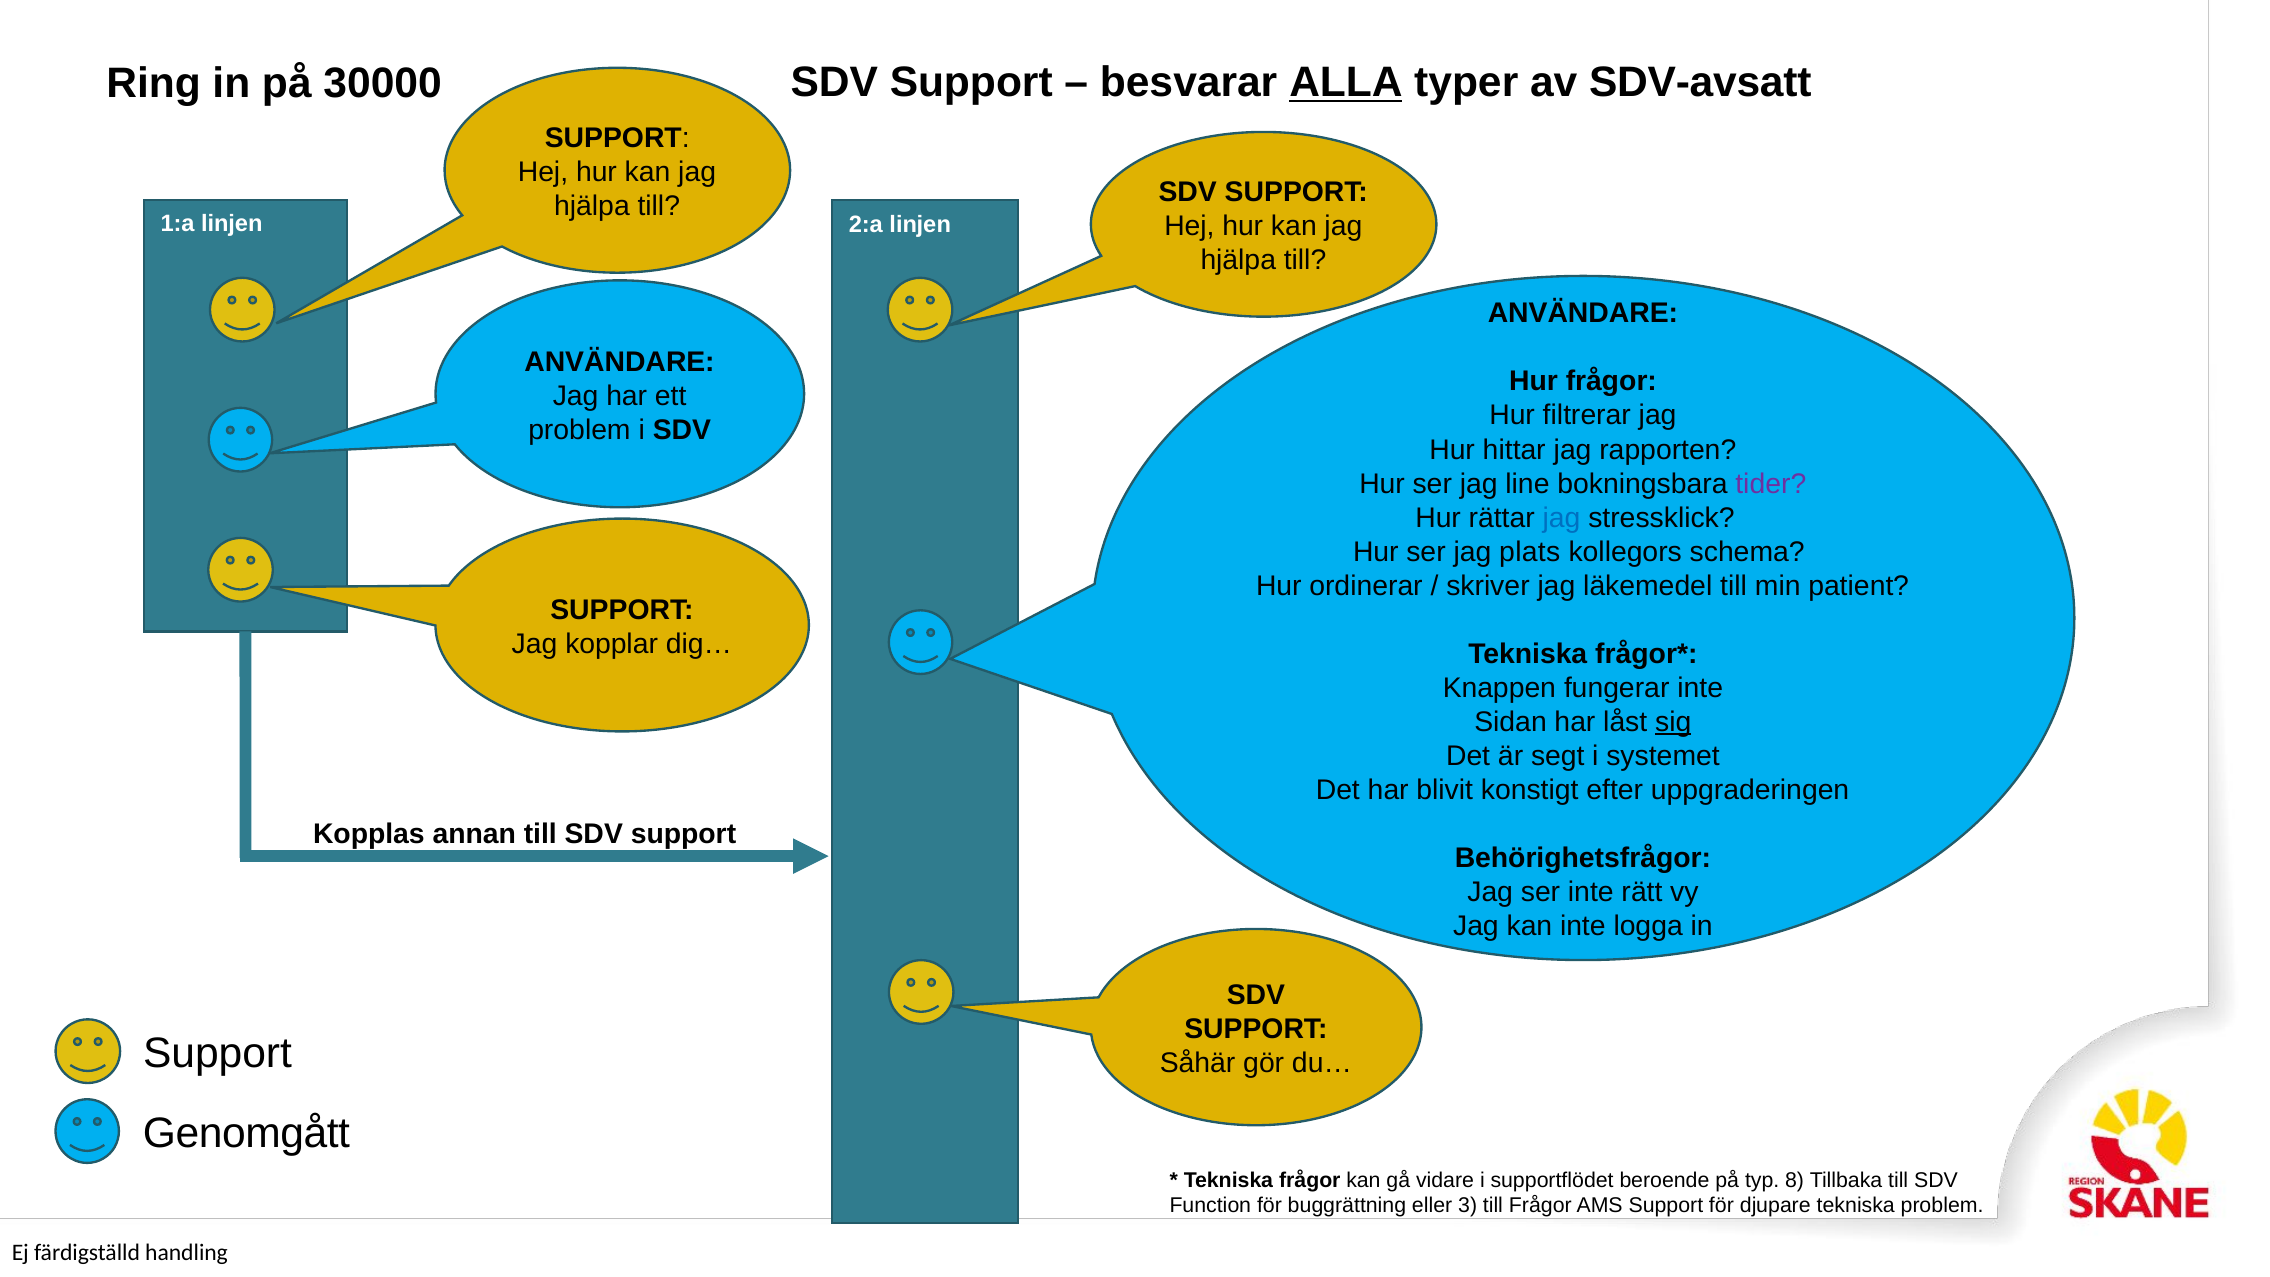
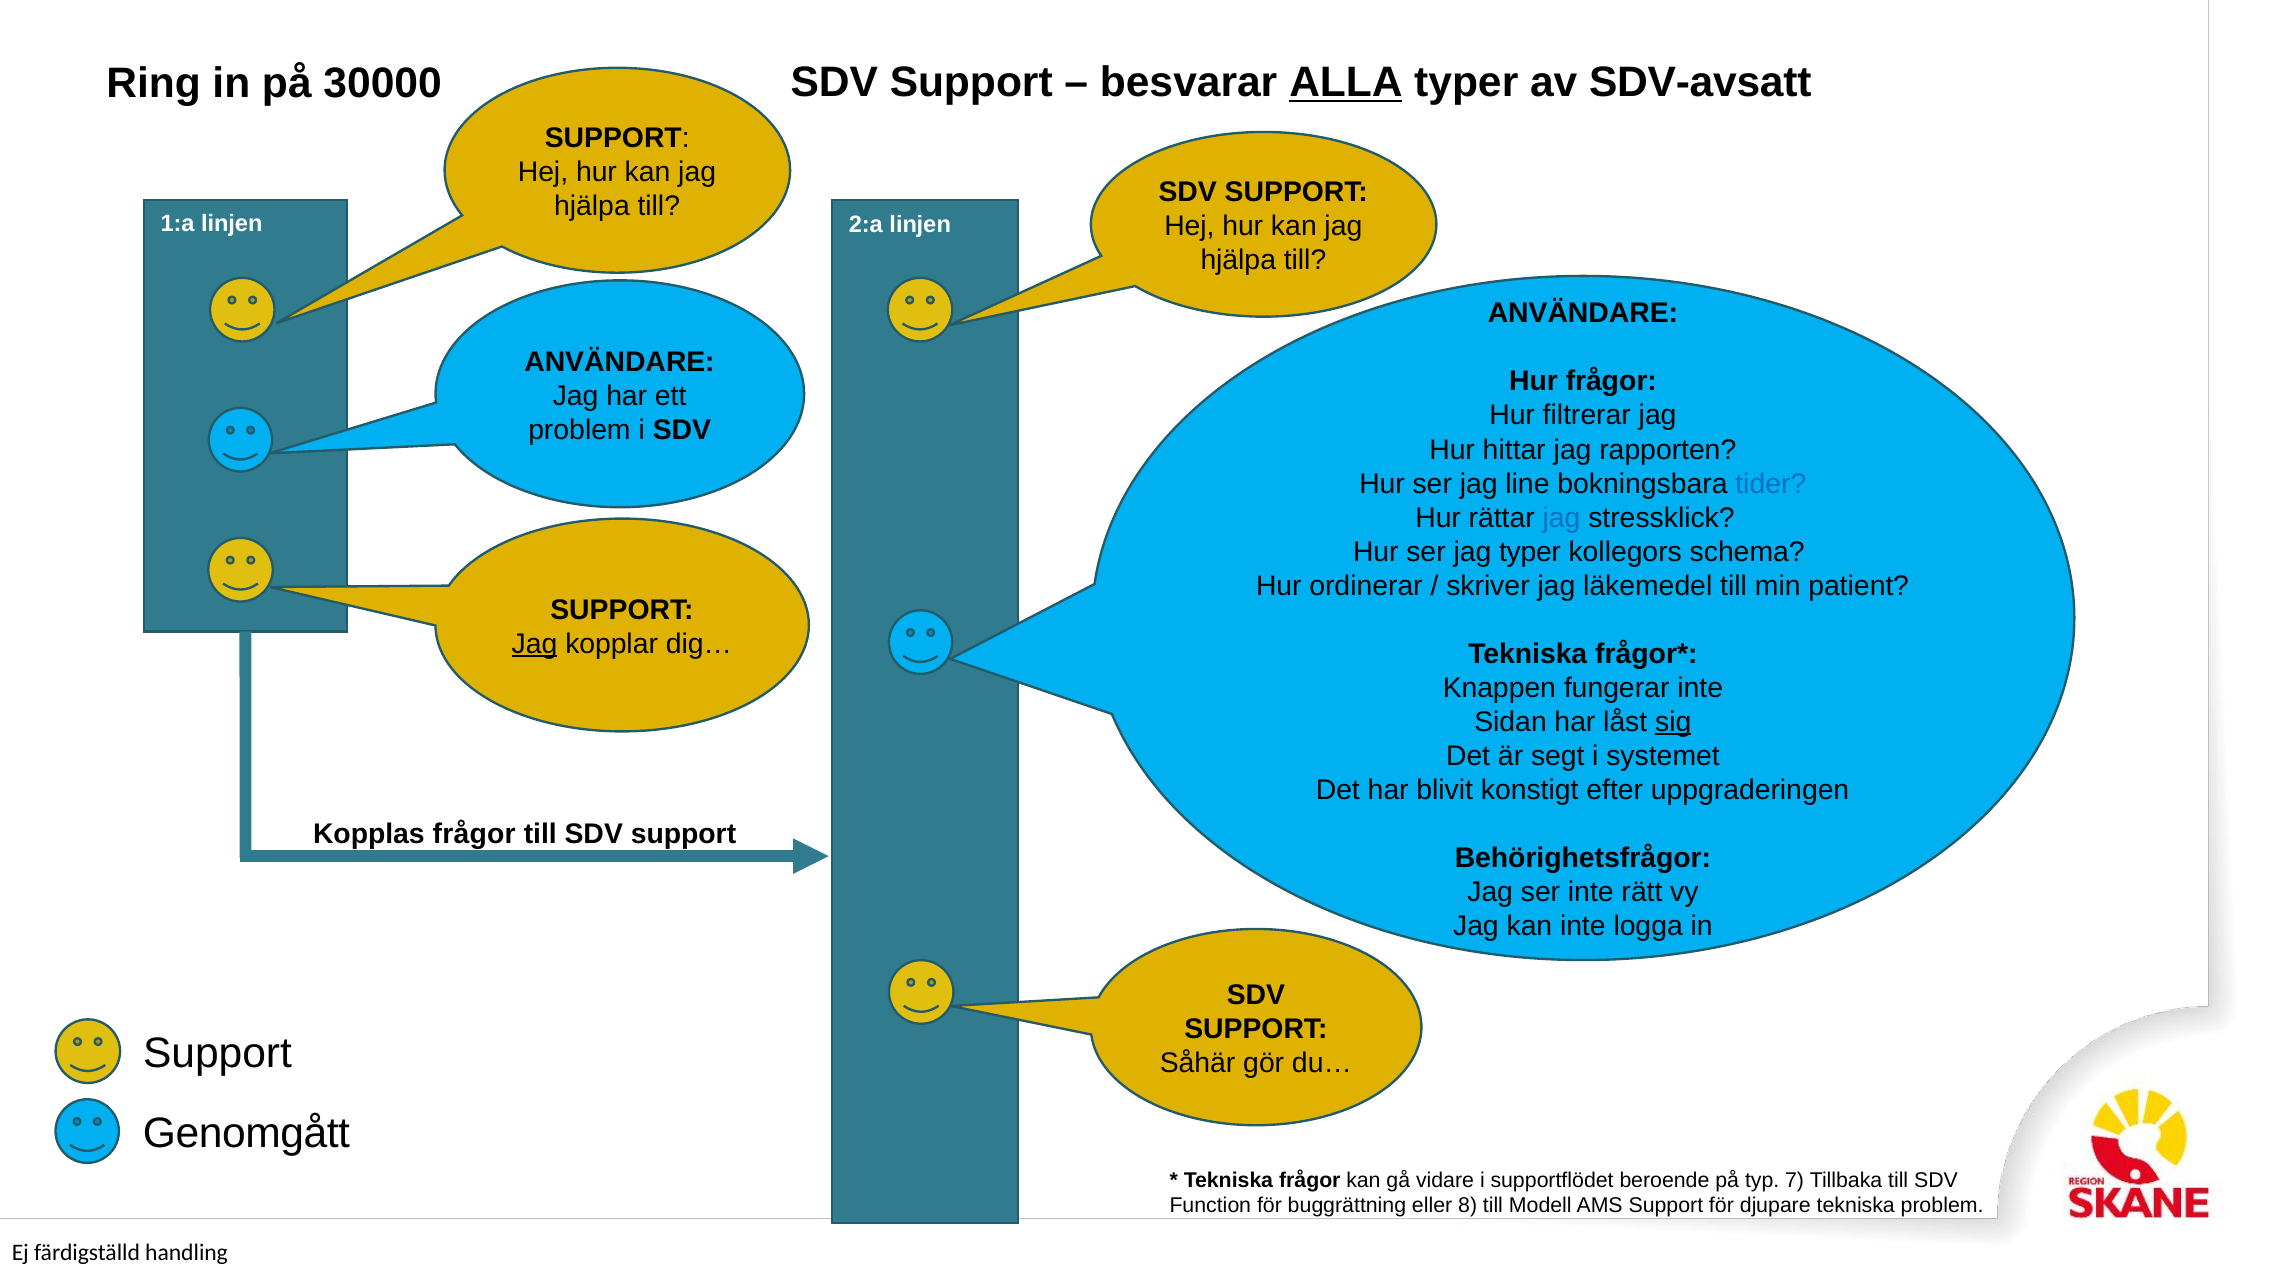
tider colour: purple -> blue (1771, 484)
jag plats: plats -> typer (1530, 552)
Jag underline: none -> present (535, 644)
Kopplas annan: annan -> frågor (474, 834)
8: 8 -> 7 (1795, 1180)
3: 3 -> 8 (1468, 1206)
till Frågor: Frågor -> Modell (1540, 1206)
